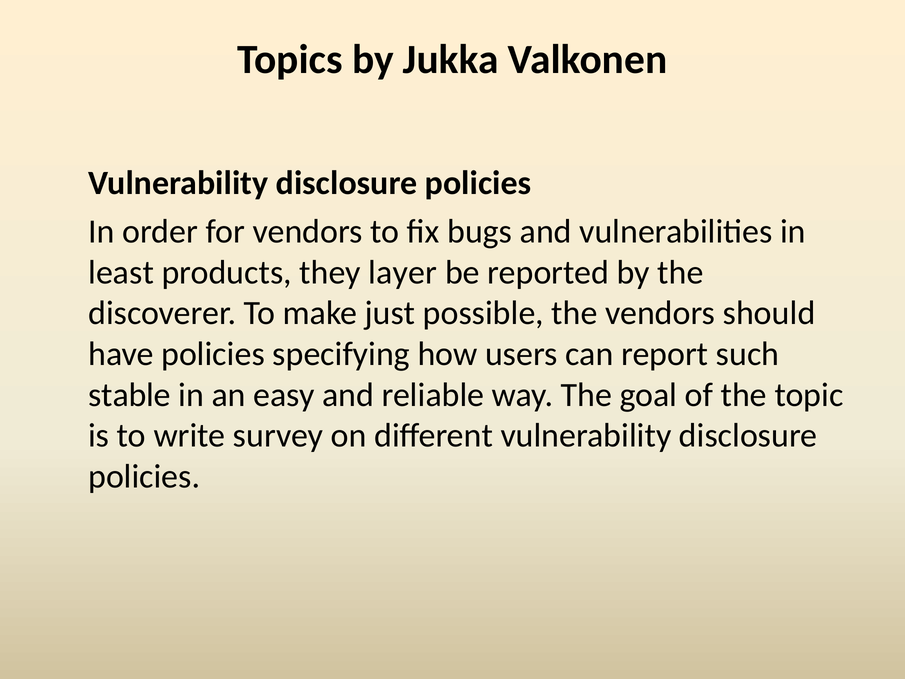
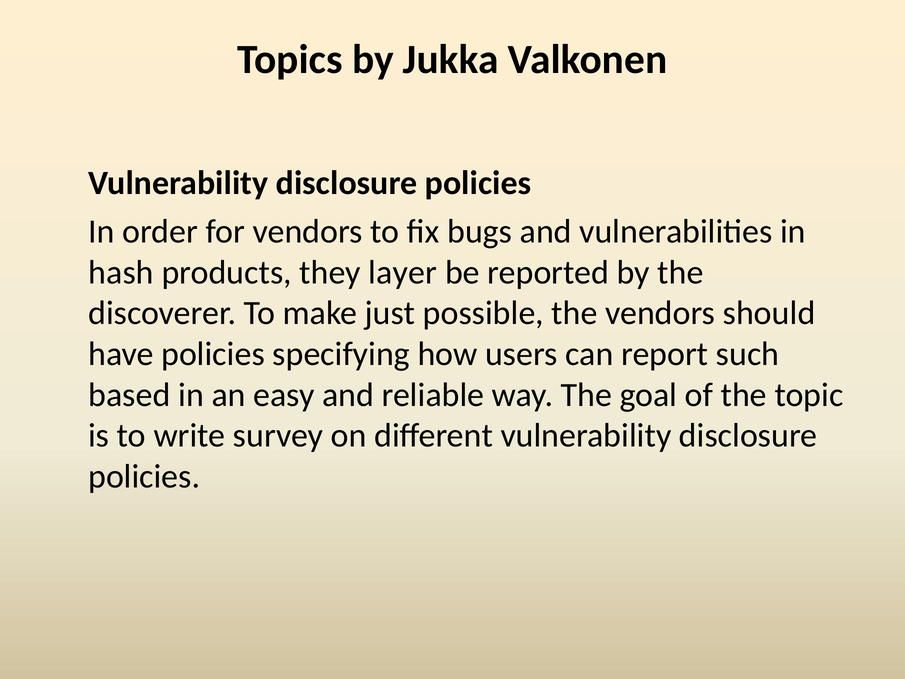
least: least -> hash (121, 272)
stable: stable -> based (129, 395)
